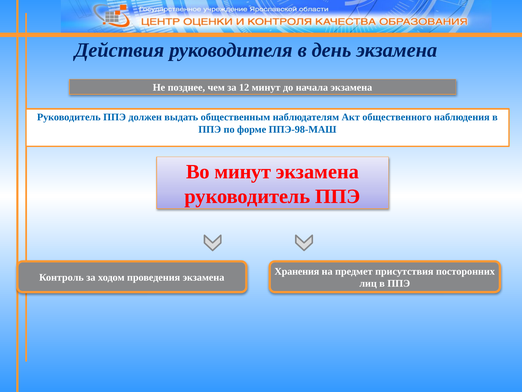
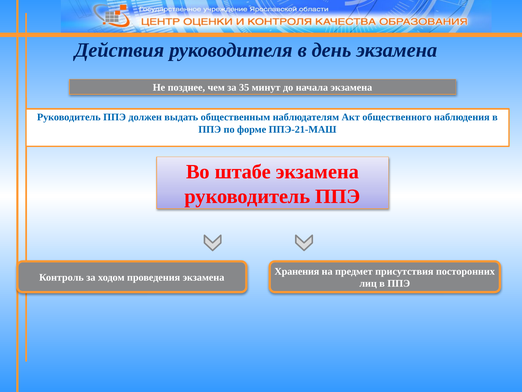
12: 12 -> 35 (244, 87)
ППЭ-98-МАШ: ППЭ-98-МАШ -> ППЭ-21-МАШ (303, 129)
Во минут: минут -> штабе (243, 172)
